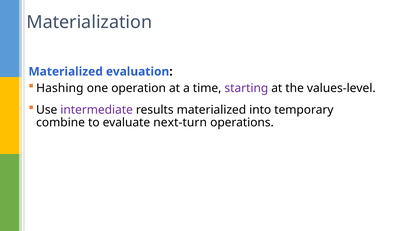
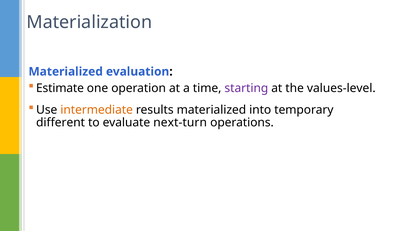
Hashing: Hashing -> Estimate (60, 88)
intermediate colour: purple -> orange (97, 110)
combine: combine -> different (61, 122)
